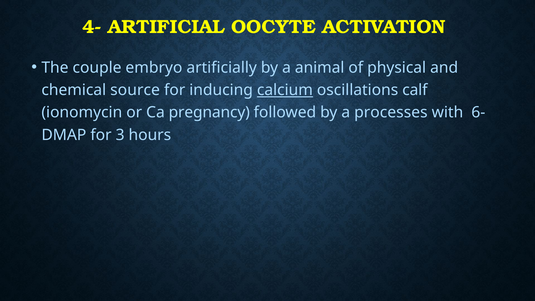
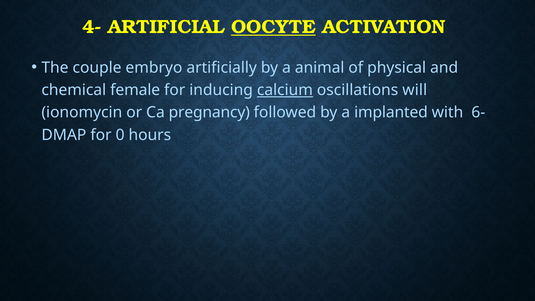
OOCYTE underline: none -> present (273, 27)
source: source -> female (135, 90)
calf: calf -> will (415, 90)
processes: processes -> implanted (391, 112)
3: 3 -> 0 (120, 135)
